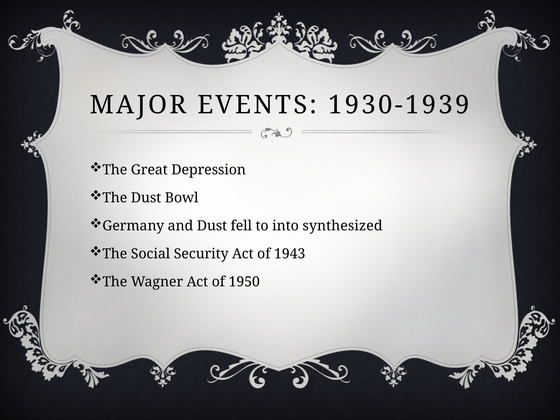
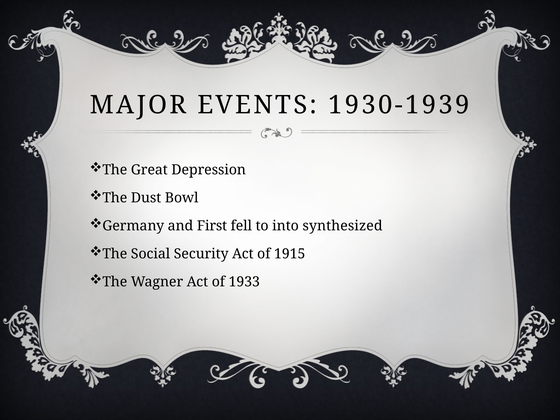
and Dust: Dust -> First (212, 226)
1943: 1943 -> 1915 (290, 254)
1950: 1950 -> 1933 (244, 282)
